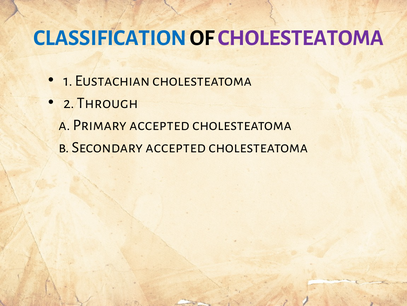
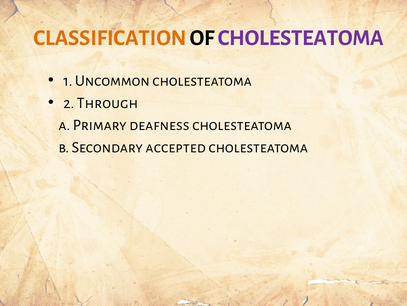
CLASSIFICATION colour: blue -> orange (110, 38)
Eustachian: Eustachian -> Uncommon (112, 80)
Primary accepted: accepted -> deafness (159, 125)
